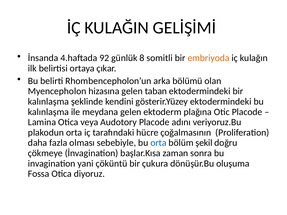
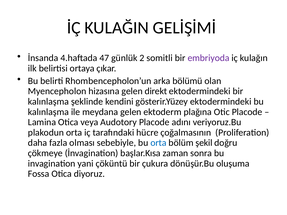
92: 92 -> 47 (104, 58)
8: 8 -> 2 (142, 58)
embriyoda colour: orange -> purple (209, 58)
taban: taban -> direkt (156, 91)
